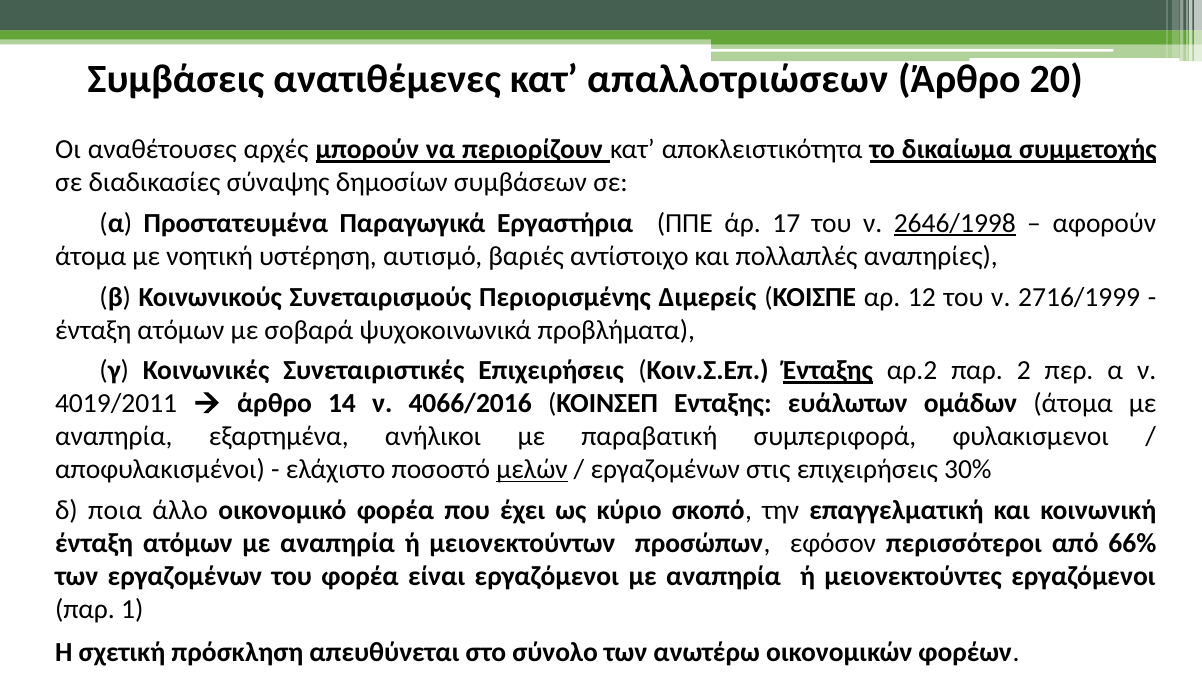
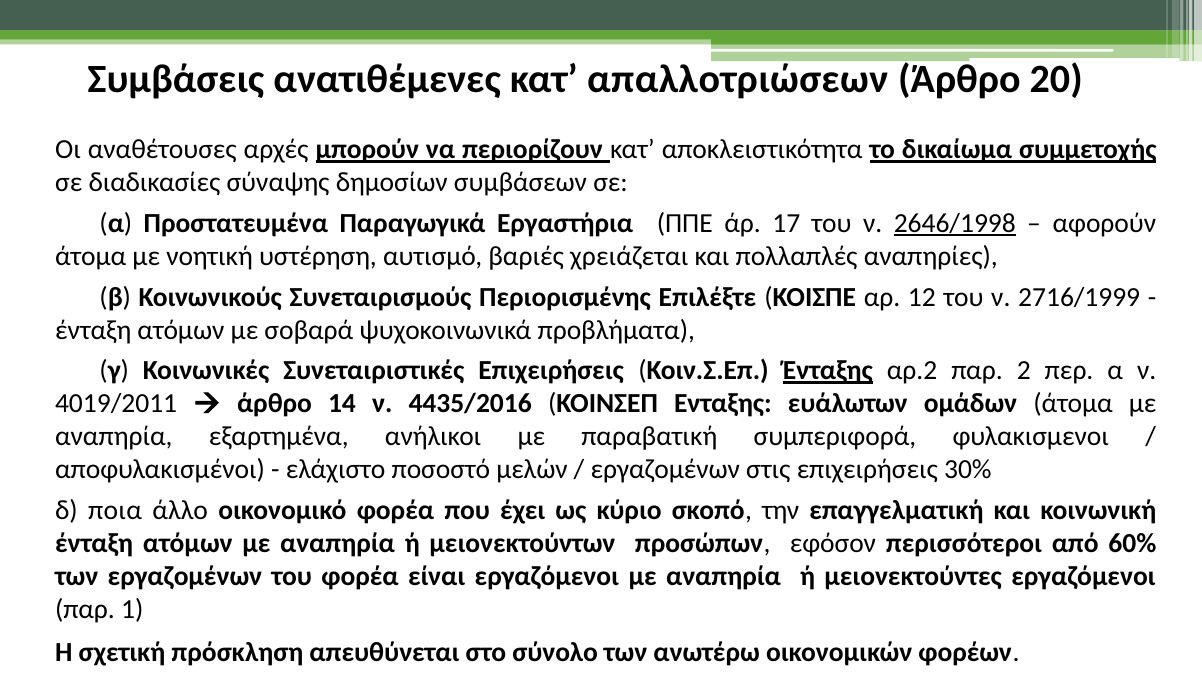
αντίστοιχο: αντίστοιχο -> χρειάζεται (629, 256)
Διμερείς: Διμερείς -> Επιλέξτε (707, 297)
4066/2016: 4066/2016 -> 4435/2016 (470, 404)
μελών underline: present -> none (532, 470)
66%: 66% -> 60% (1132, 543)
